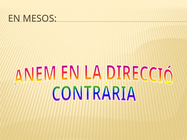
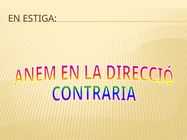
MESOS: MESOS -> ESTIGA (40, 19)
